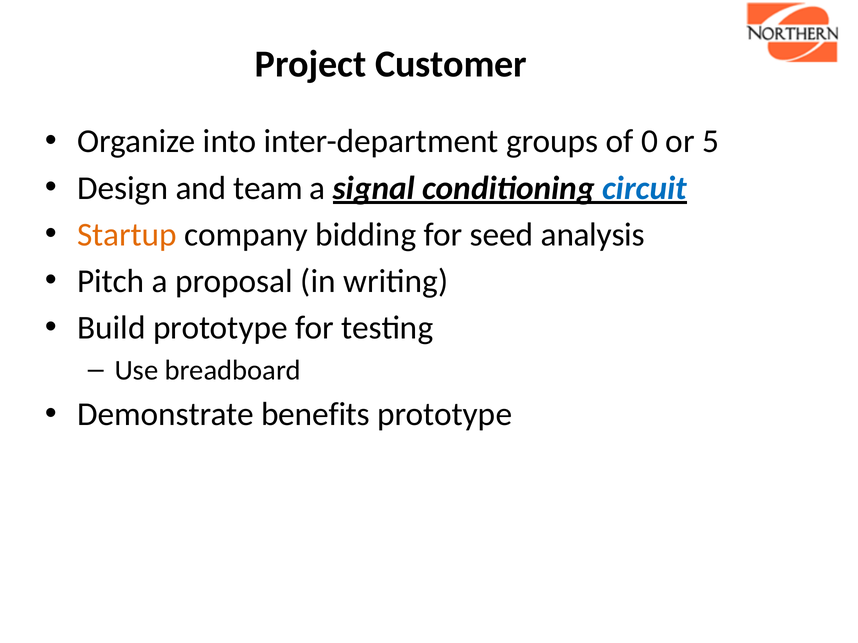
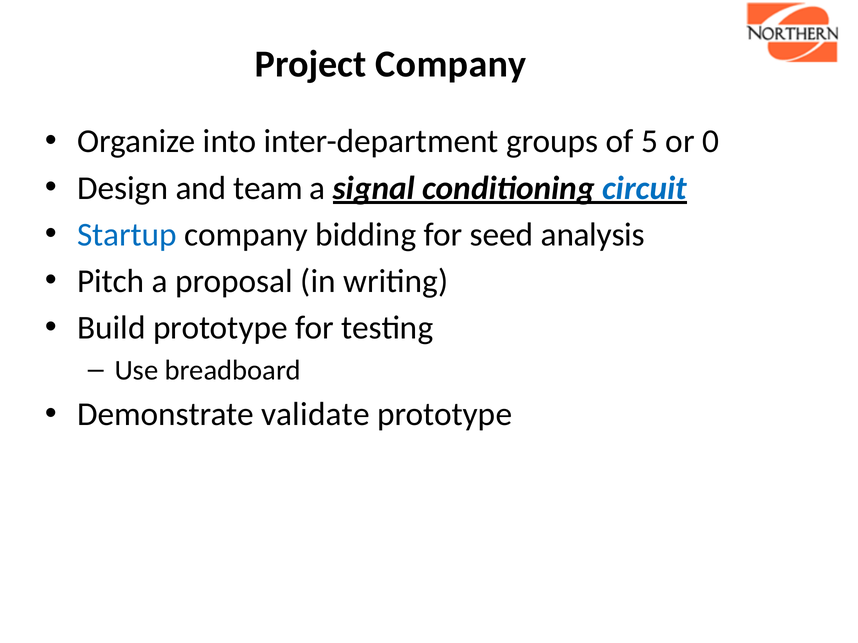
Project Customer: Customer -> Company (451, 64)
0: 0 -> 5 (649, 142)
5: 5 -> 0 (710, 142)
Startup colour: orange -> blue (127, 235)
benefits: benefits -> validate (315, 415)
